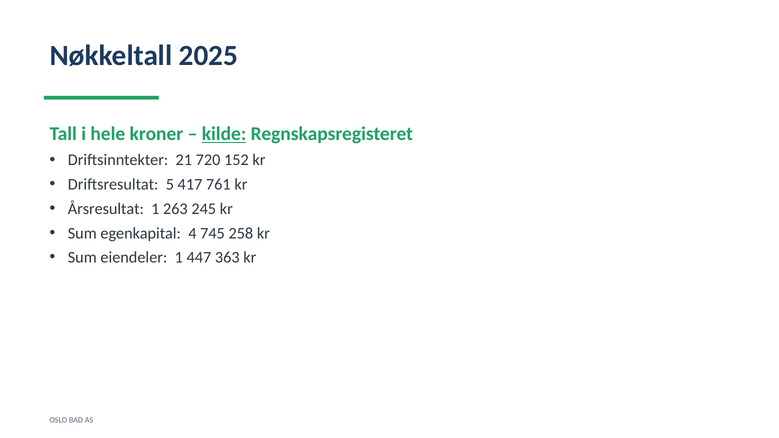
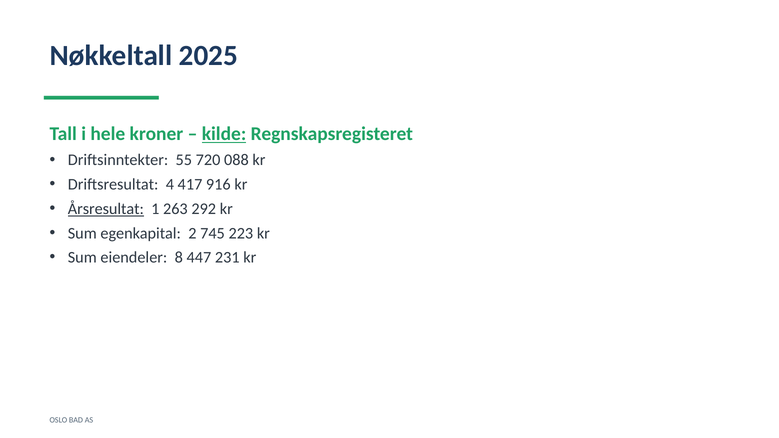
21: 21 -> 55 (184, 160)
152: 152 -> 088 (236, 160)
5: 5 -> 4 (170, 185)
761: 761 -> 916 (218, 185)
Årsresultat underline: none -> present (106, 209)
245: 245 -> 292 (204, 209)
4: 4 -> 2 (192, 233)
258: 258 -> 223 (241, 233)
eiendeler 1: 1 -> 8 (179, 258)
363: 363 -> 231 (227, 258)
